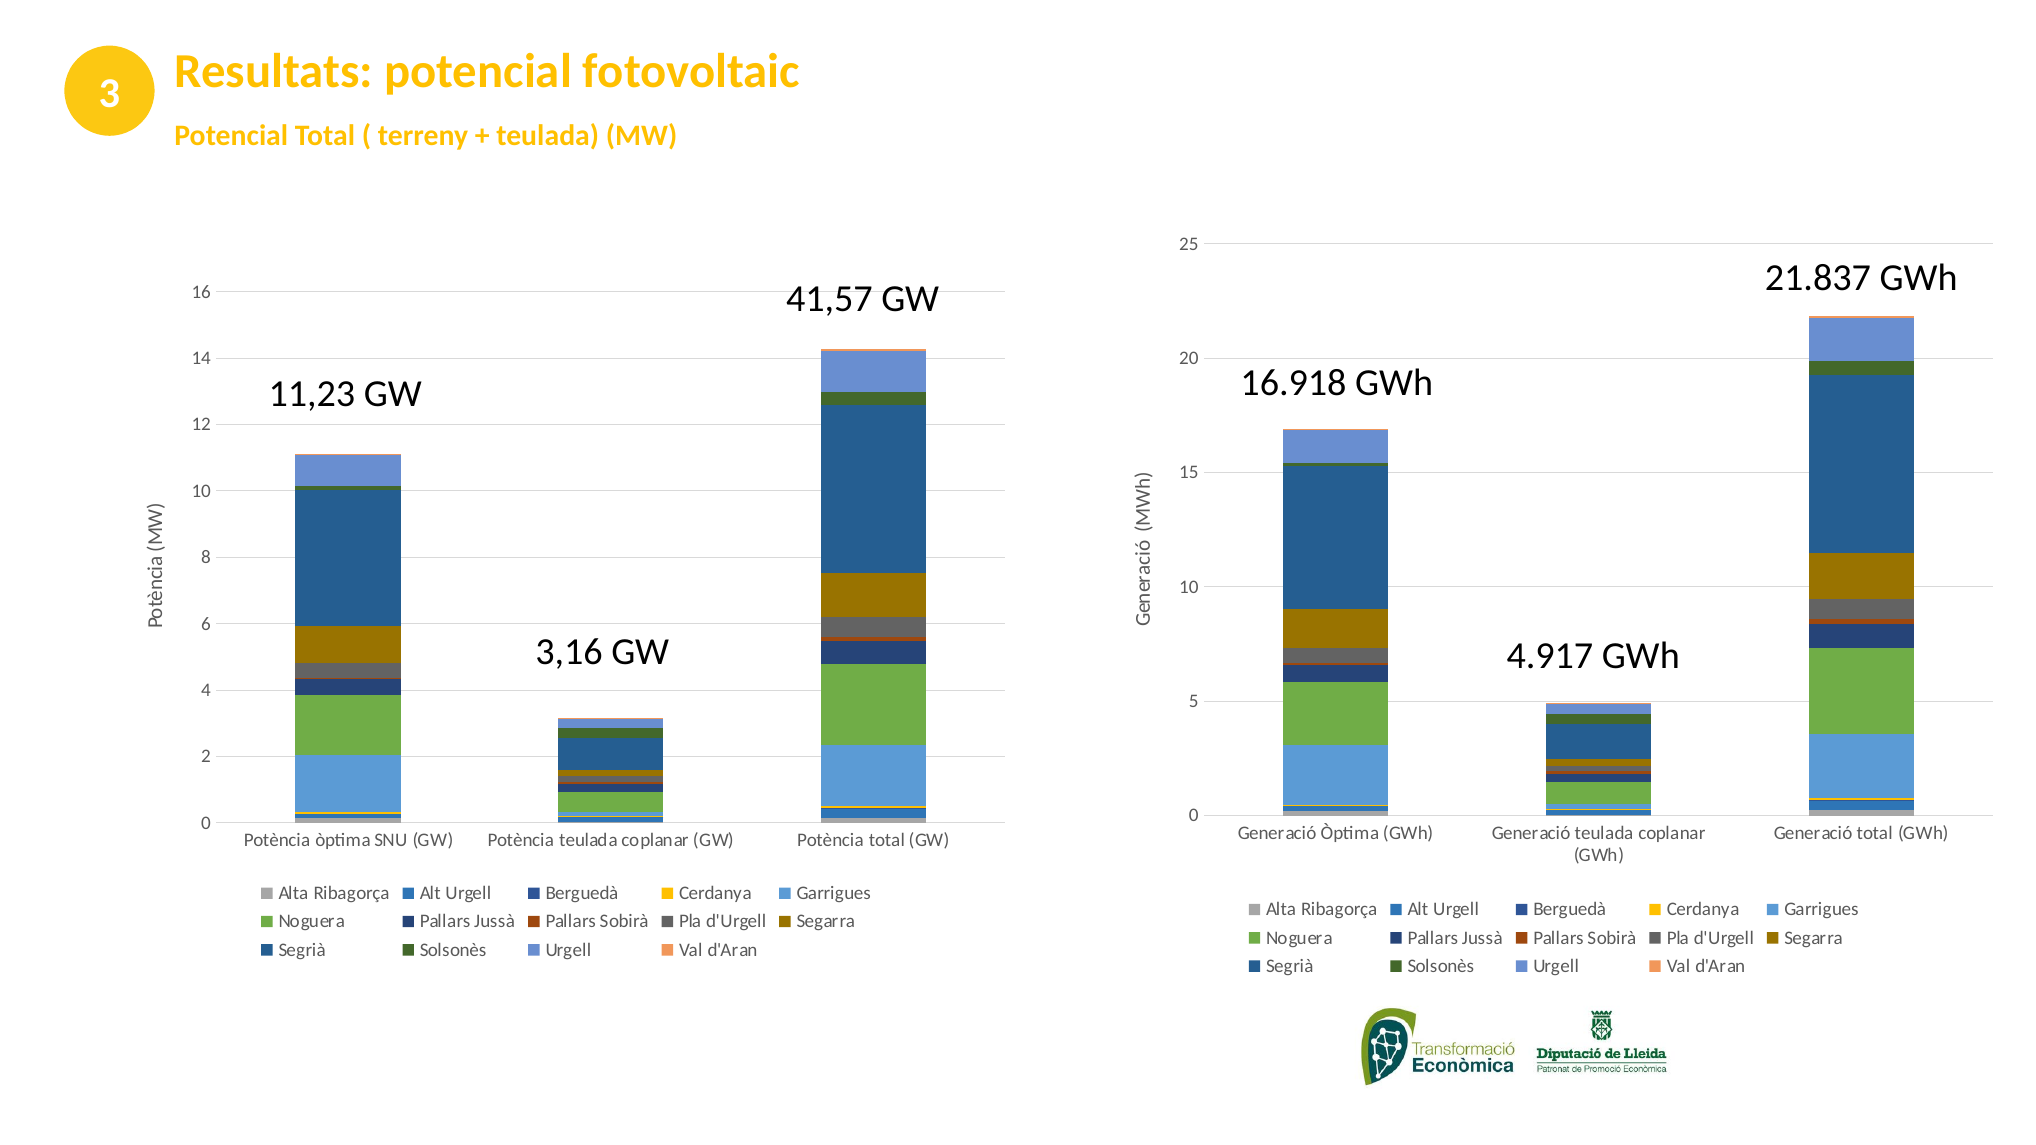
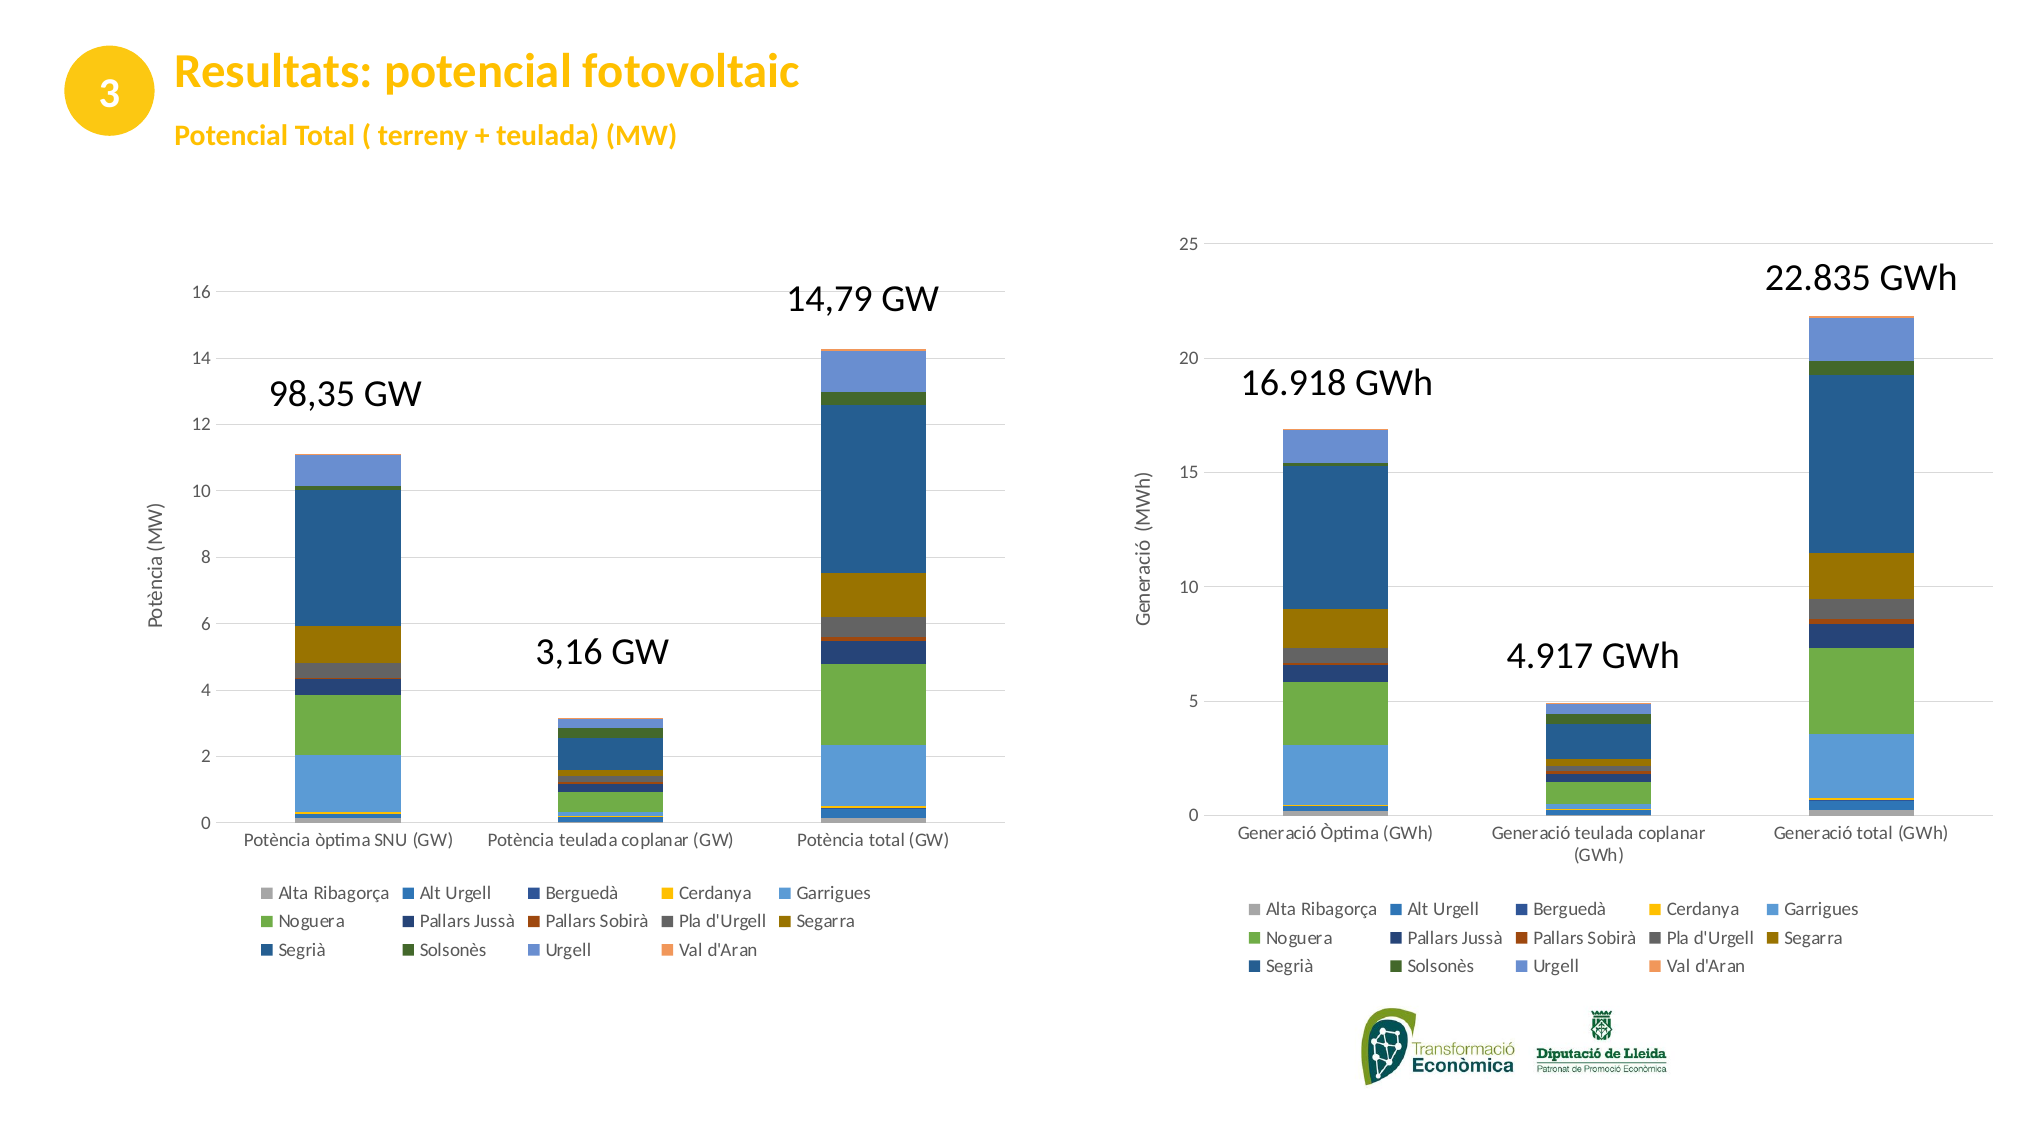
21.837: 21.837 -> 22.835 (1818, 278)
41,57: 41,57 -> 14,79 (829, 299)
11,23: 11,23 -> 98,35 (312, 394)
